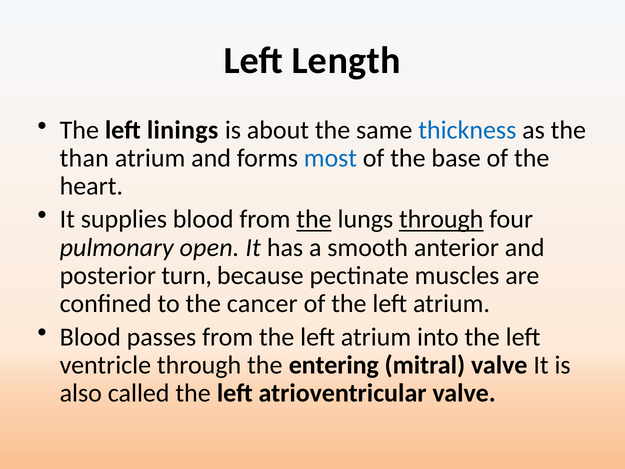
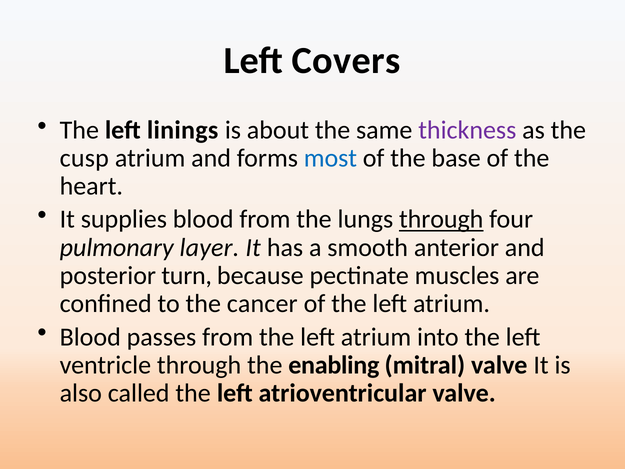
Length: Length -> Covers (346, 61)
thickness colour: blue -> purple (467, 130)
than: than -> cusp (84, 158)
the underline: present -> none (314, 219)
open: open -> layer (209, 247)
entering: entering -> enabling (334, 365)
